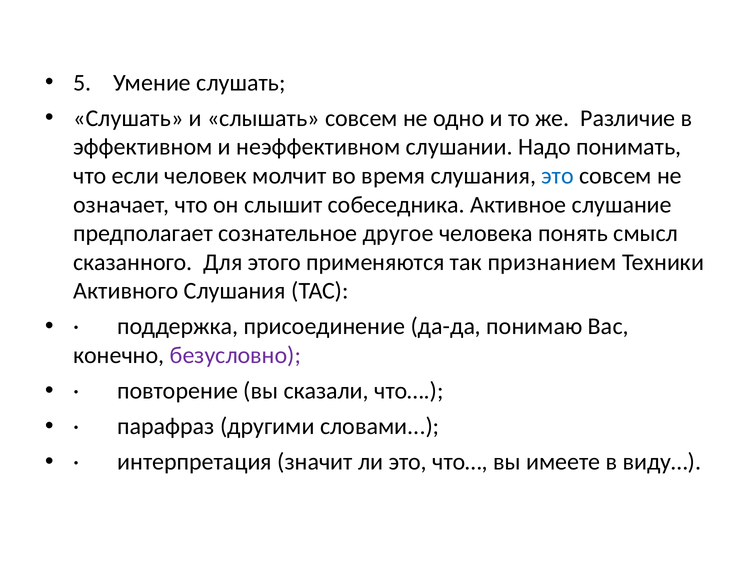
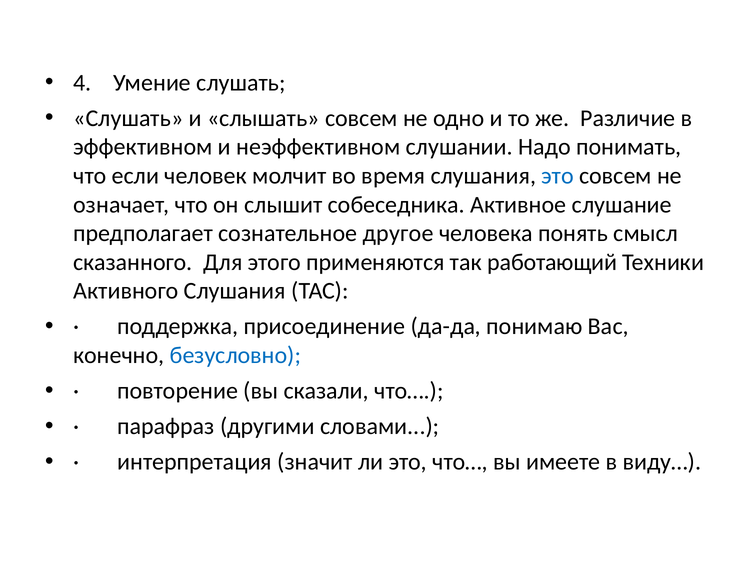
5: 5 -> 4 (82, 83)
признанием: признанием -> работающий (552, 262)
безусловно colour: purple -> blue (235, 355)
